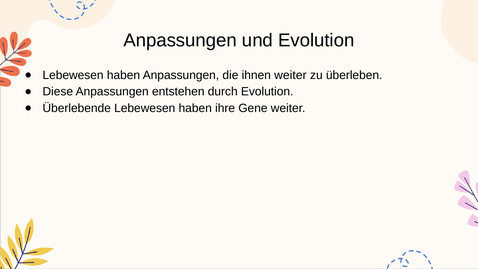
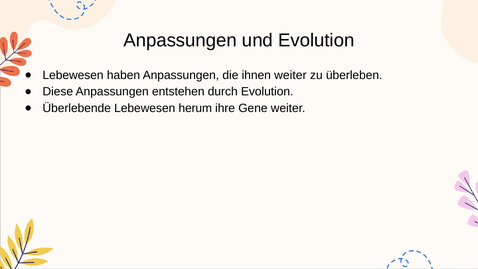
Überlebende Lebewesen haben: haben -> herum (195, 108)
